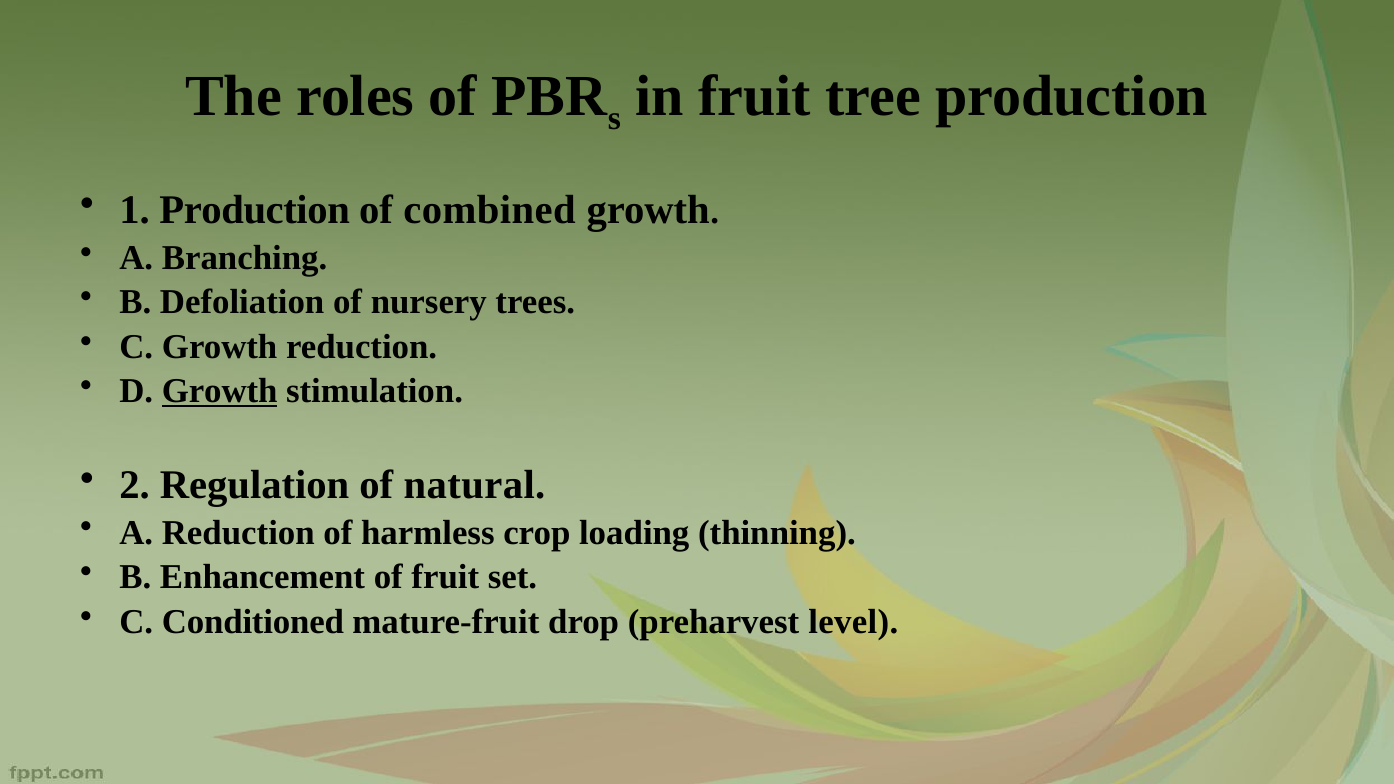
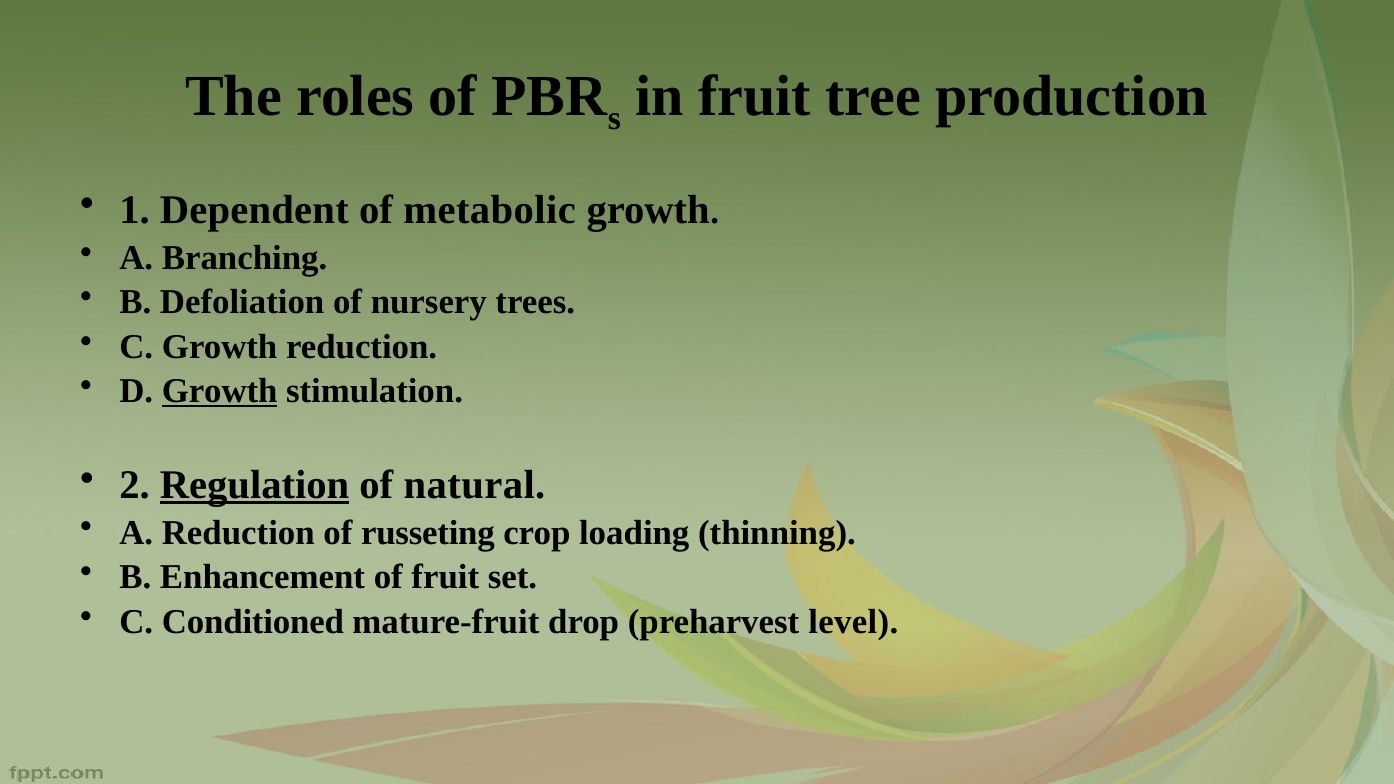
1 Production: Production -> Dependent (254, 210)
combined: combined -> metabolic (490, 210)
Regulation underline: none -> present (255, 485)
harmless: harmless -> russeting (428, 533)
